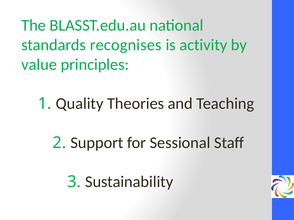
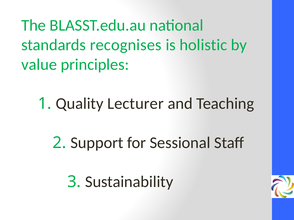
activity: activity -> holistic (203, 45)
Theories: Theories -> Lecturer (135, 104)
